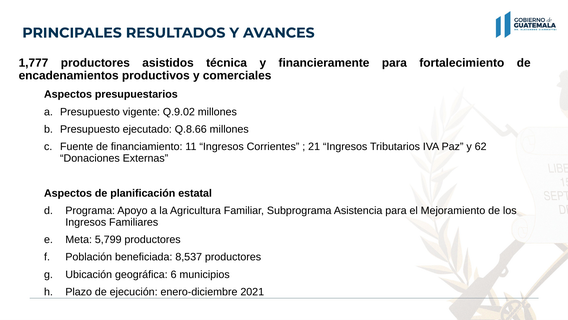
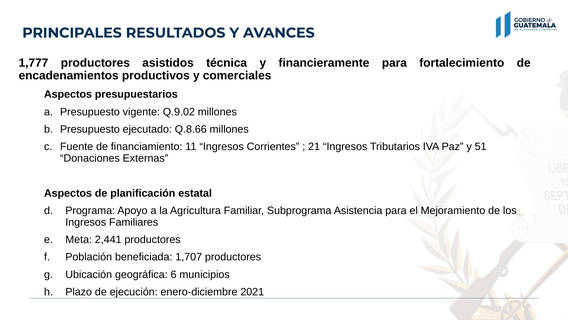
62: 62 -> 51 (481, 147)
5,799: 5,799 -> 2,441 (108, 239)
8,537: 8,537 -> 1,707 (189, 257)
